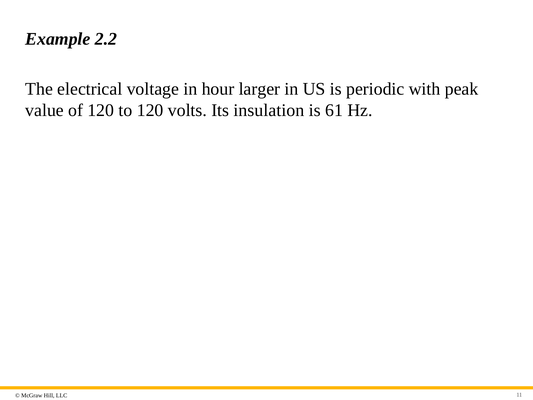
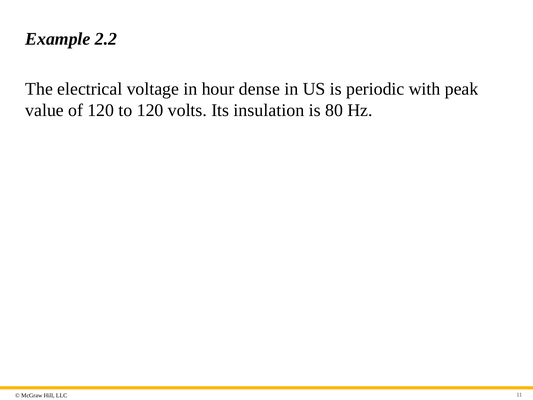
larger: larger -> dense (259, 89)
61: 61 -> 80 (334, 110)
